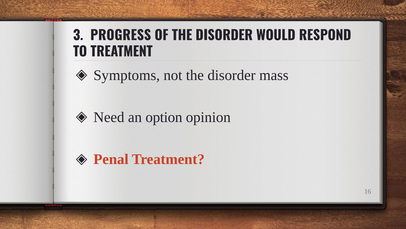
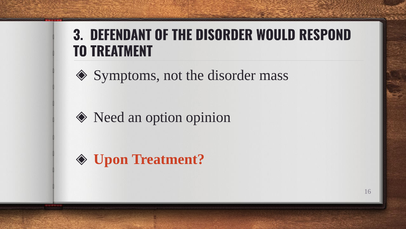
PROGRESS: PROGRESS -> DEFENDANT (121, 36)
Penal: Penal -> Upon (111, 159)
